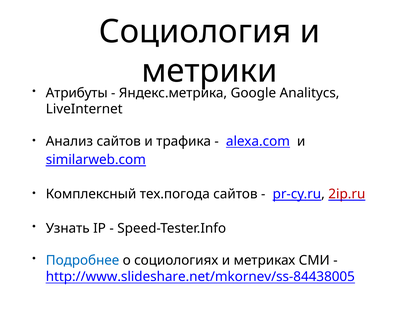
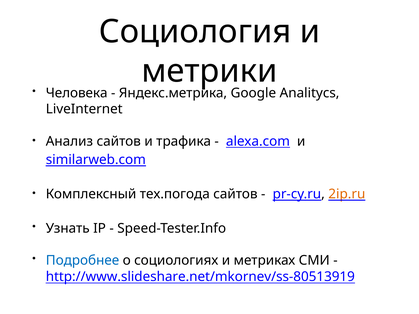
Атрибуты: Атрибуты -> Человека (77, 93)
2ip.ru colour: red -> orange (347, 194)
http://www.slideshare.net/mkornev/ss-84438005: http://www.slideshare.net/mkornev/ss-84438005 -> http://www.slideshare.net/mkornev/ss-80513919 (200, 277)
